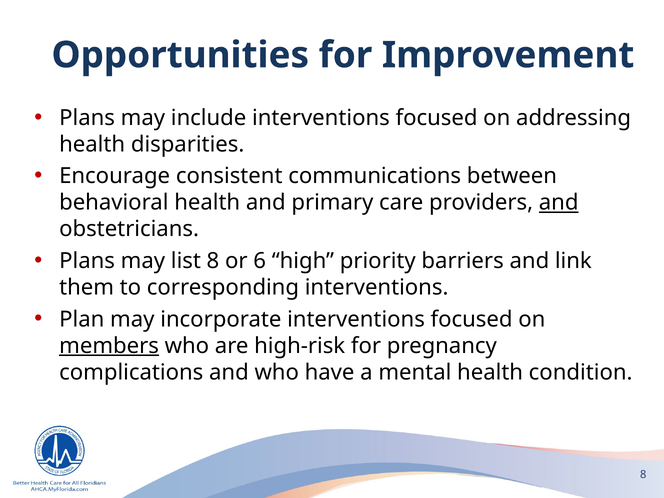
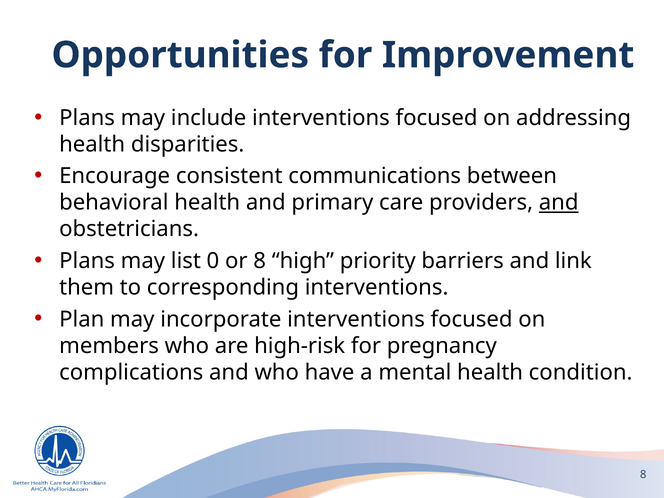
list 8: 8 -> 0 (213, 261)
or 6: 6 -> 8 (260, 261)
members underline: present -> none (109, 346)
